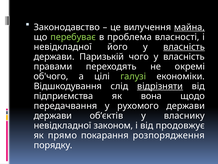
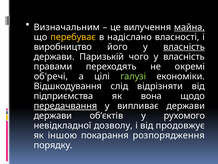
Законодавство: Законодавство -> Визначальним (67, 27)
перебуває colour: light green -> yellow (73, 37)
проблема: проблема -> надіслано (130, 37)
невідкладної: невідкладної -> виробництво (63, 47)
об'чого: об'чого -> об'речі (51, 76)
відрізняти underline: present -> none (160, 86)
передачвання underline: none -> present (65, 106)
рухомого: рухомого -> випливає (138, 106)
власнику: власнику -> рухомого (184, 115)
законом: законом -> дозволу (113, 125)
прямо: прямо -> іншою (62, 135)
